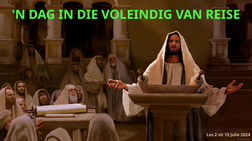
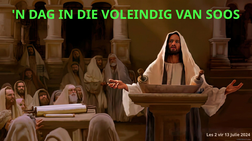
REISE: REISE -> SOOS (223, 15)
